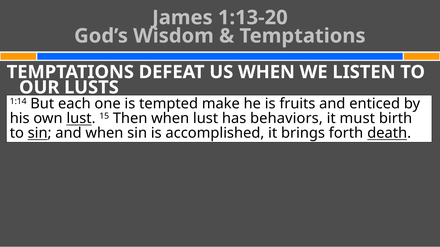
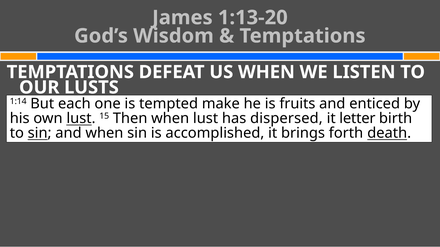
behaviors: behaviors -> dispersed (286, 119)
must: must -> letter (357, 119)
